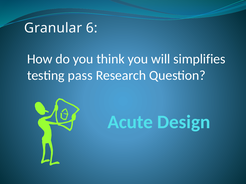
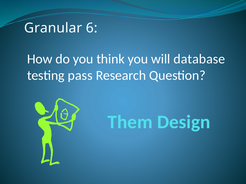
simplifies: simplifies -> database (199, 59)
Acute: Acute -> Them (130, 122)
